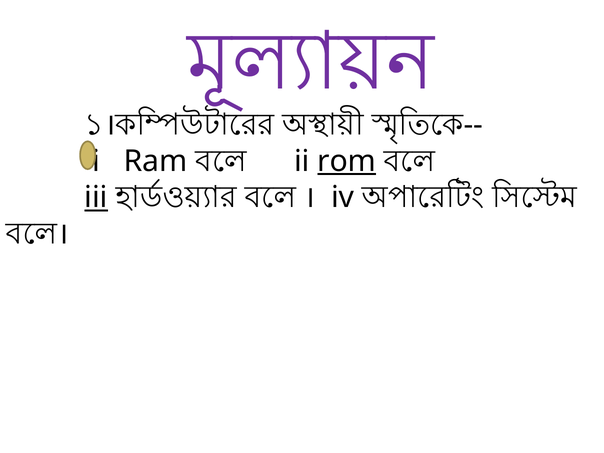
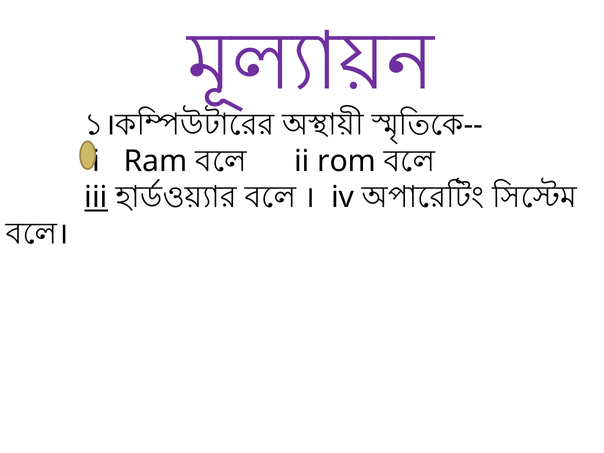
rom underline: present -> none (347, 161)
